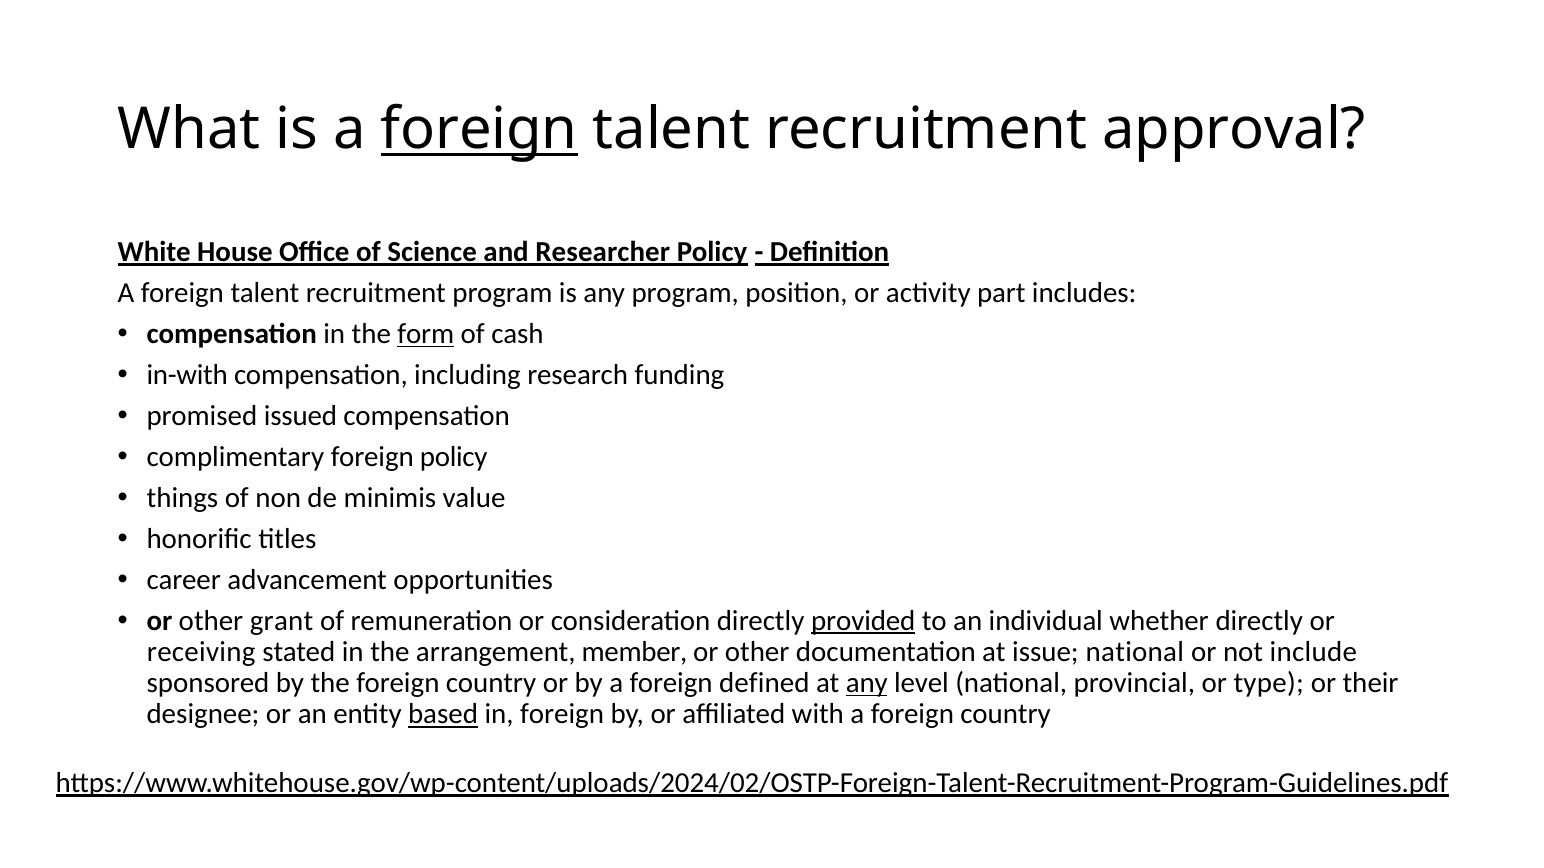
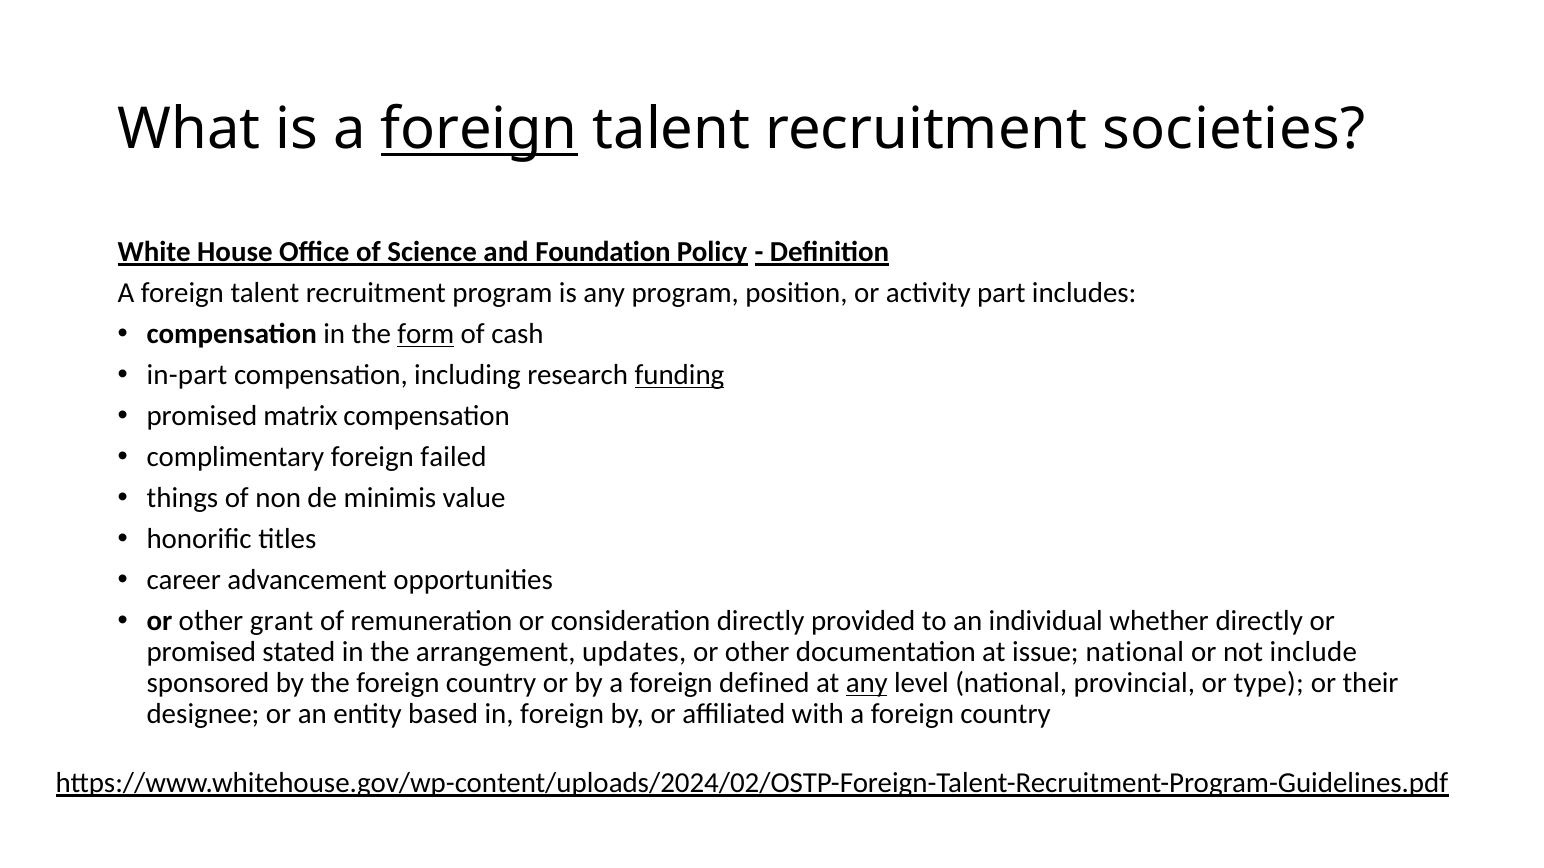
approval: approval -> societies (1234, 130)
Researcher: Researcher -> Foundation (603, 252)
in-with: in-with -> in-part (187, 375)
funding underline: none -> present (679, 375)
issued: issued -> matrix (301, 416)
foreign policy: policy -> failed (454, 457)
provided underline: present -> none (863, 621)
receiving: receiving -> promised (201, 652)
member: member -> updates (634, 652)
based underline: present -> none (443, 715)
